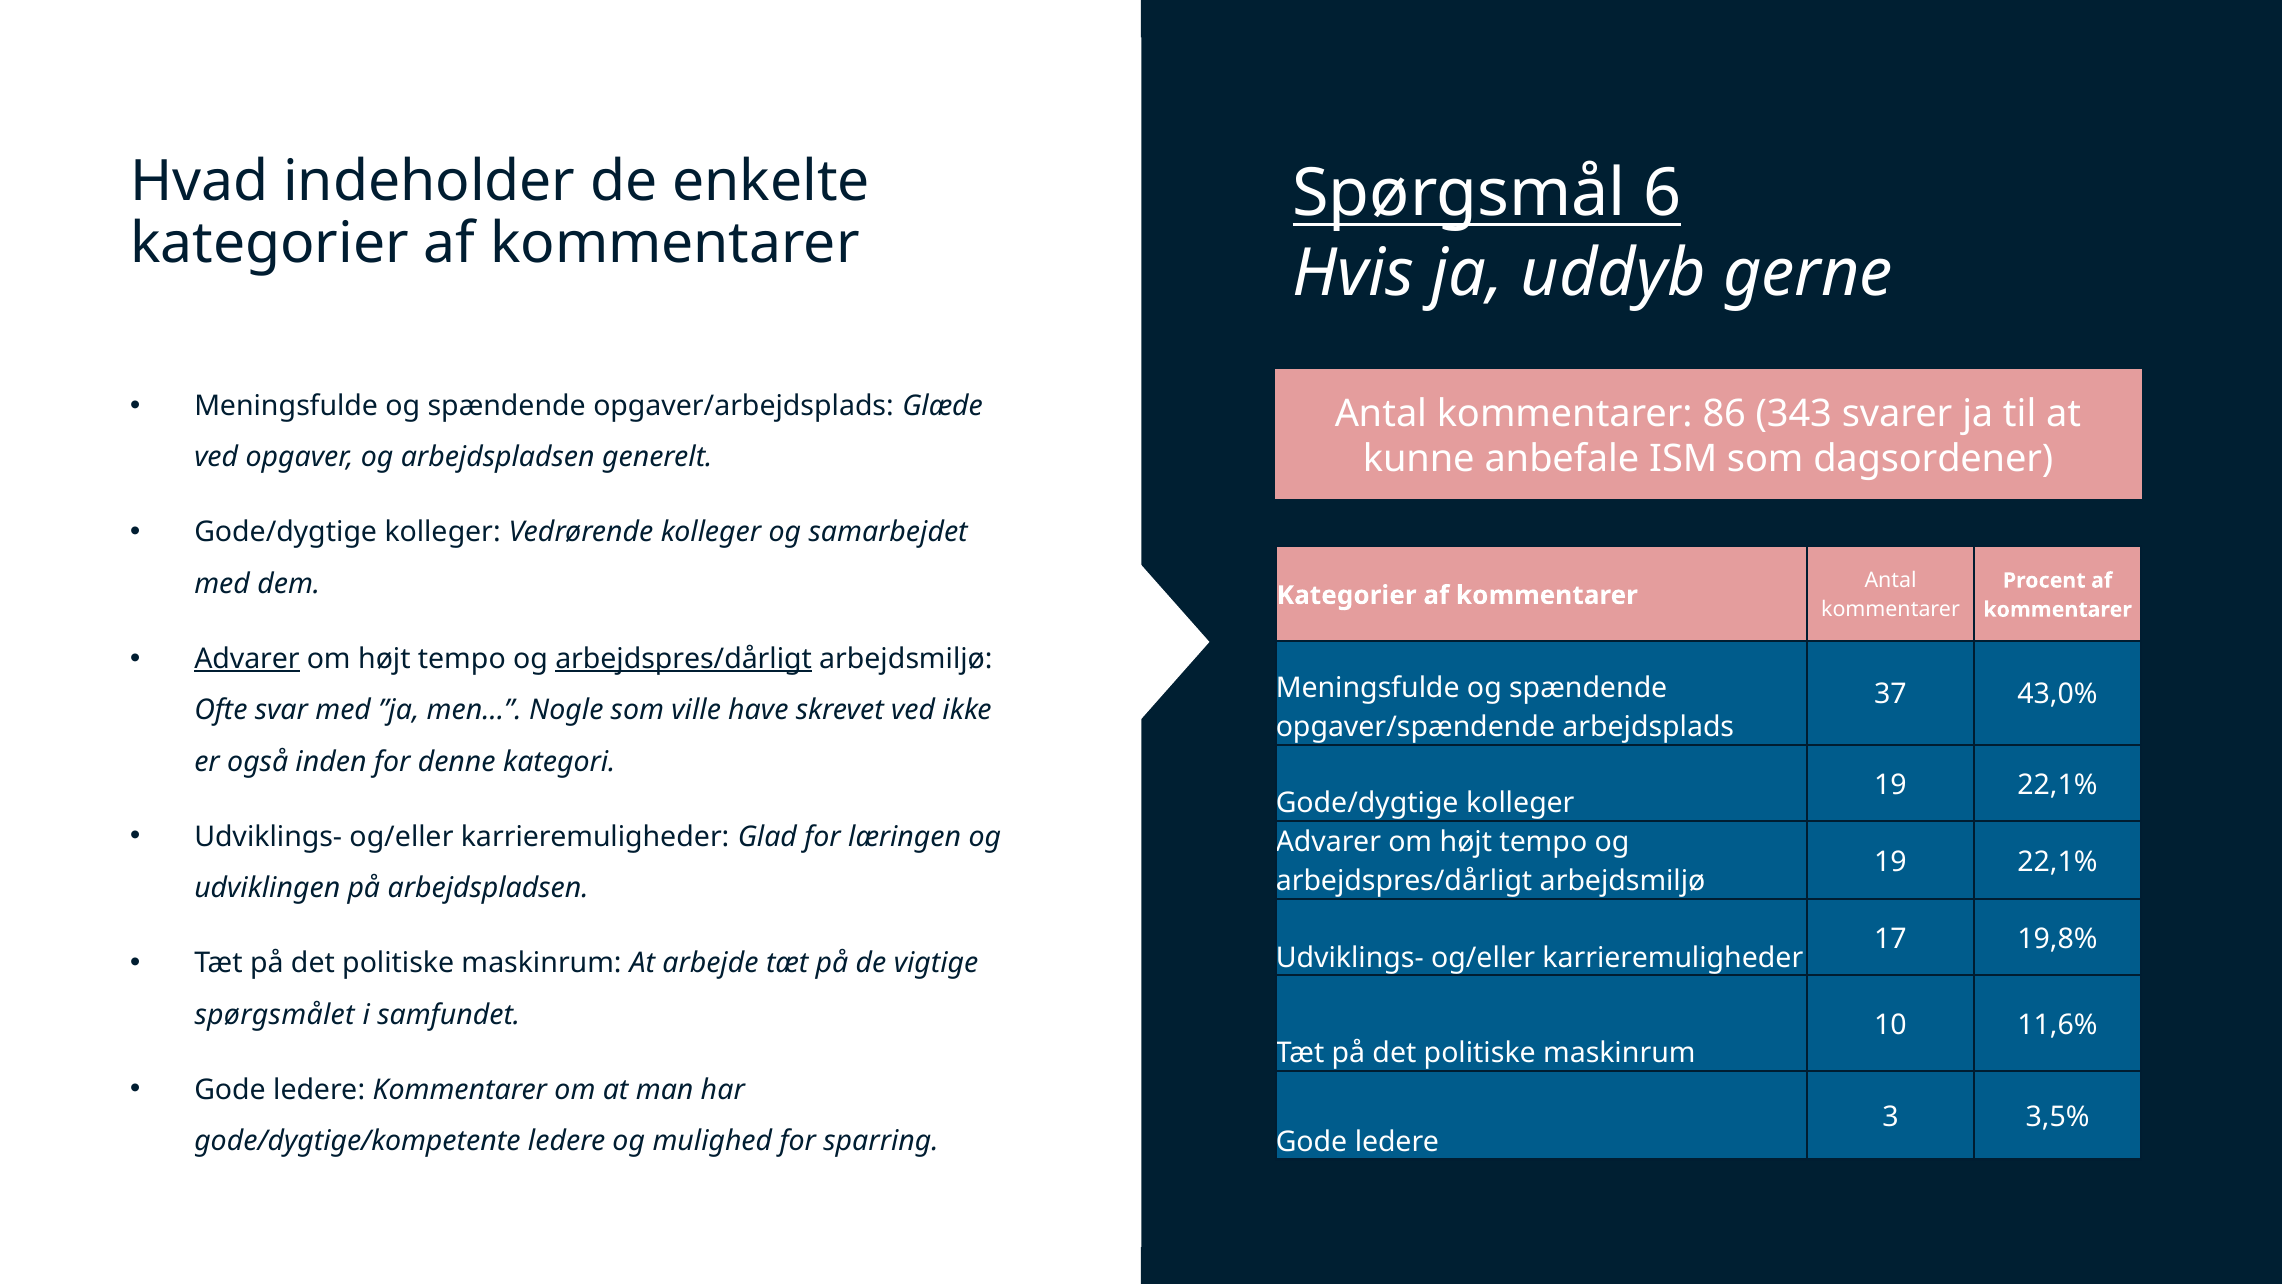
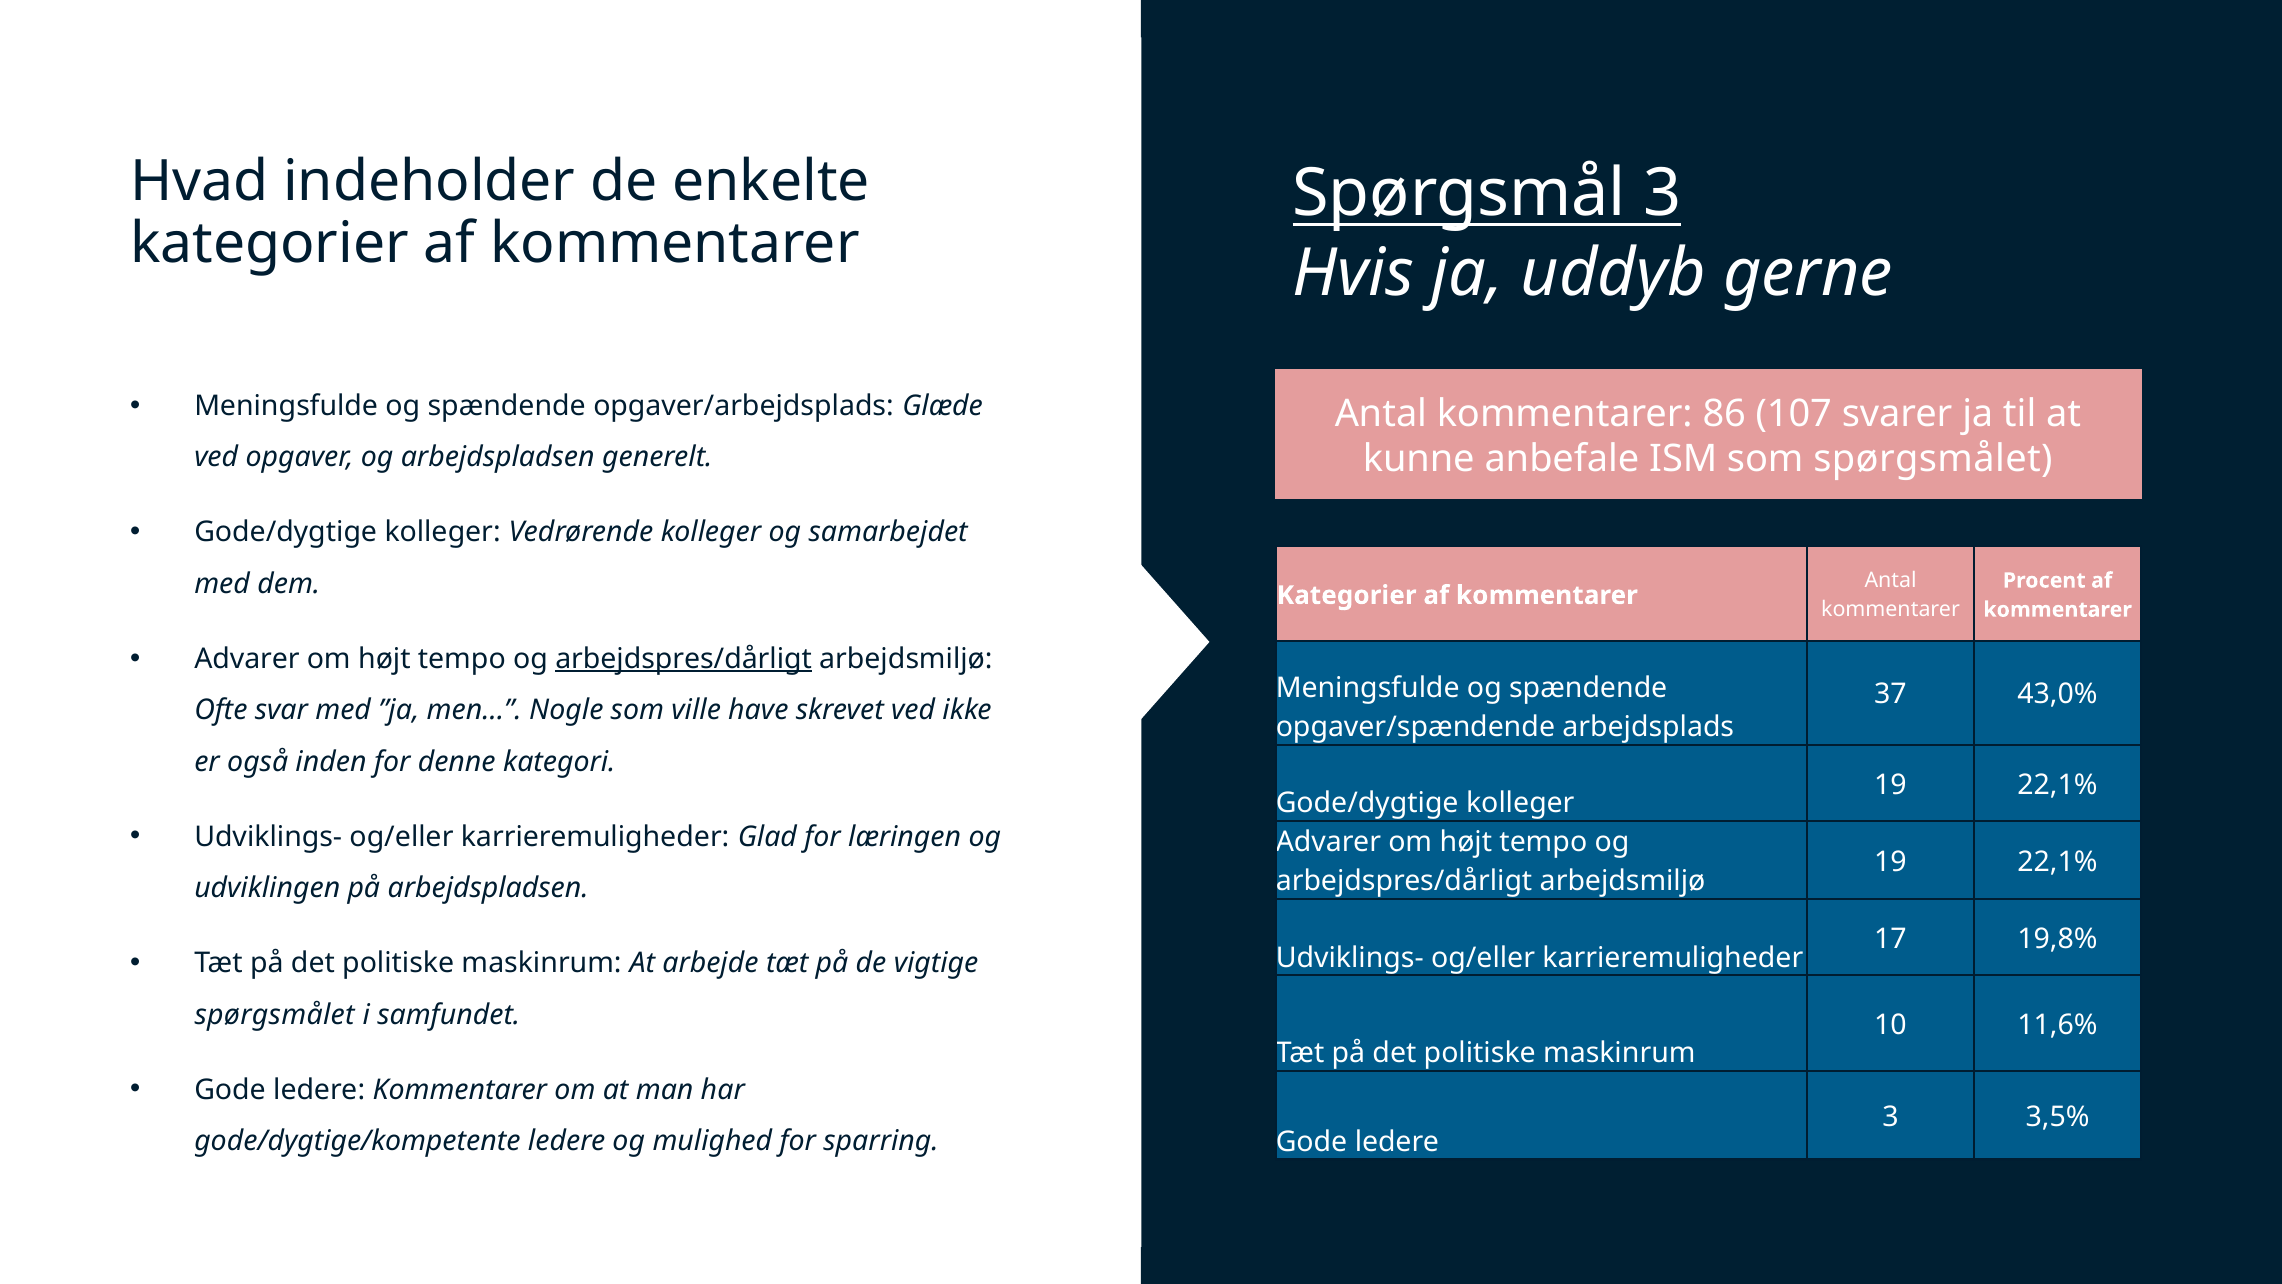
Spørgsmål 6: 6 -> 3 (1662, 194)
343: 343 -> 107 (1794, 414)
som dagsordener: dagsordener -> spørgsmålet (1933, 459)
Advarer underline: present -> none (247, 659)
